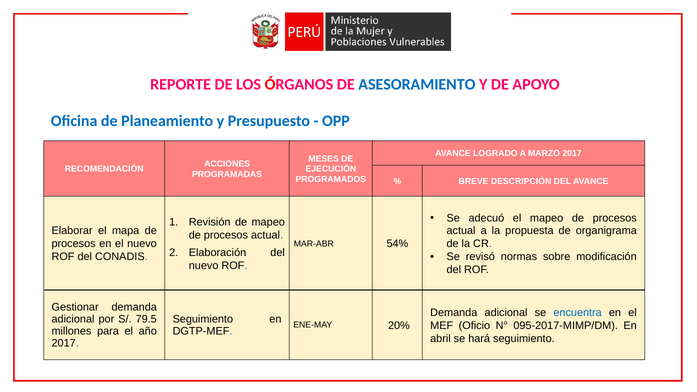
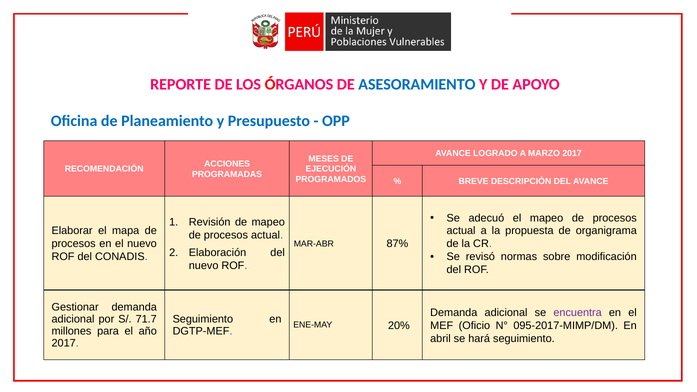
54%: 54% -> 87% (397, 244)
encuentra colour: blue -> purple (578, 313)
79.5: 79.5 -> 71.7 (146, 319)
